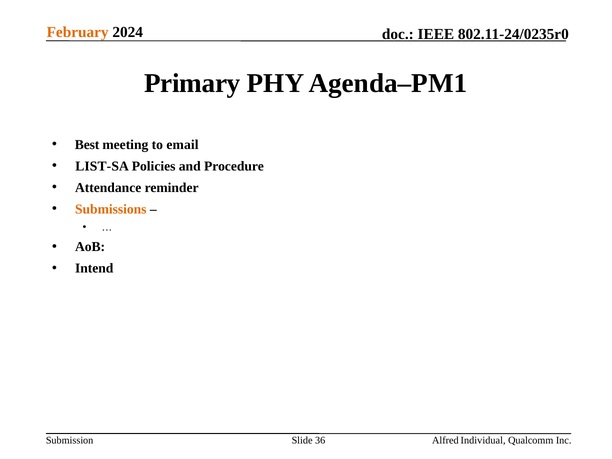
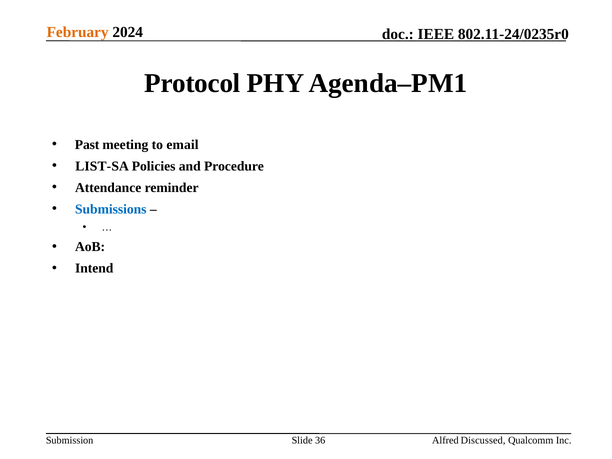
Primary: Primary -> Protocol (192, 83)
Best: Best -> Past (87, 145)
Submissions colour: orange -> blue (111, 209)
Individual: Individual -> Discussed (483, 440)
